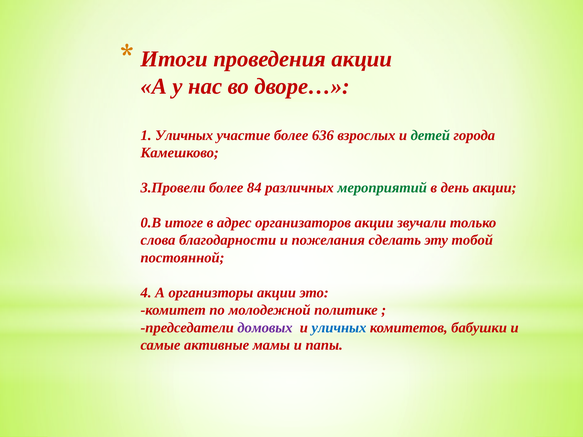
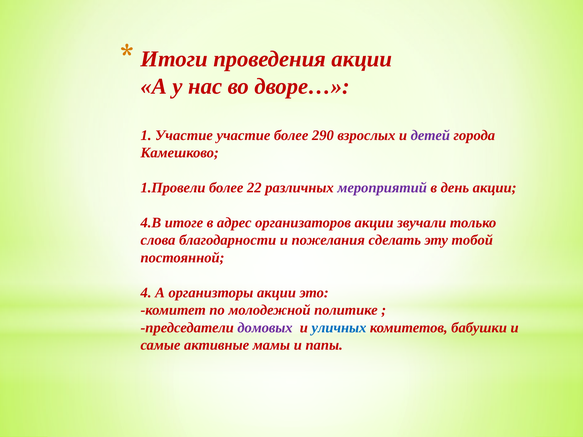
1 Уличных: Уличных -> Участие (184, 135)
636: 636 -> 290 (323, 135)
детей colour: green -> purple (430, 135)
3.Провели: 3.Провели -> 1.Провели (173, 188)
84: 84 -> 22 (254, 188)
мероприятий colour: green -> purple (382, 188)
0.В: 0.В -> 4.В (151, 223)
